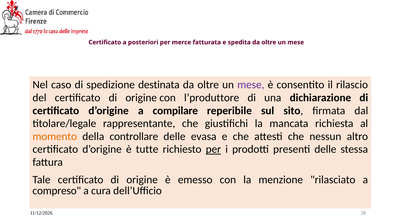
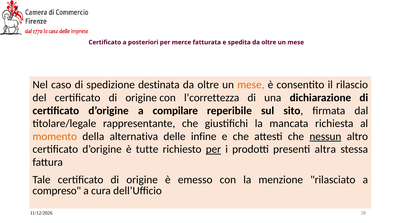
mese colour: purple -> orange (251, 85)
l’produttore: l’produttore -> l’correttezza (212, 98)
controllare: controllare -> alternativa (134, 136)
evasa: evasa -> infine (204, 136)
nessun underline: none -> present (325, 136)
presenti delle: delle -> altra (325, 149)
